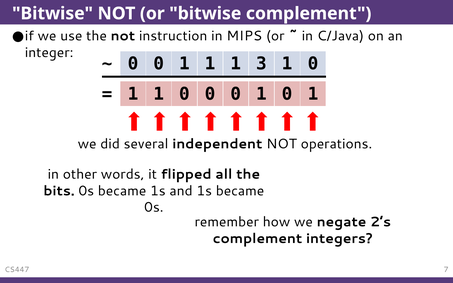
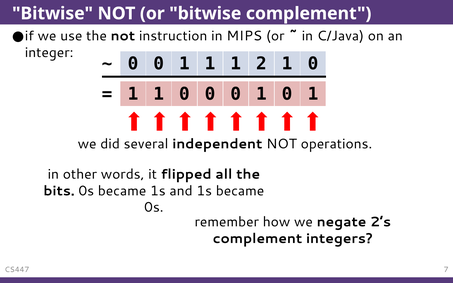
3: 3 -> 2 (262, 64)
